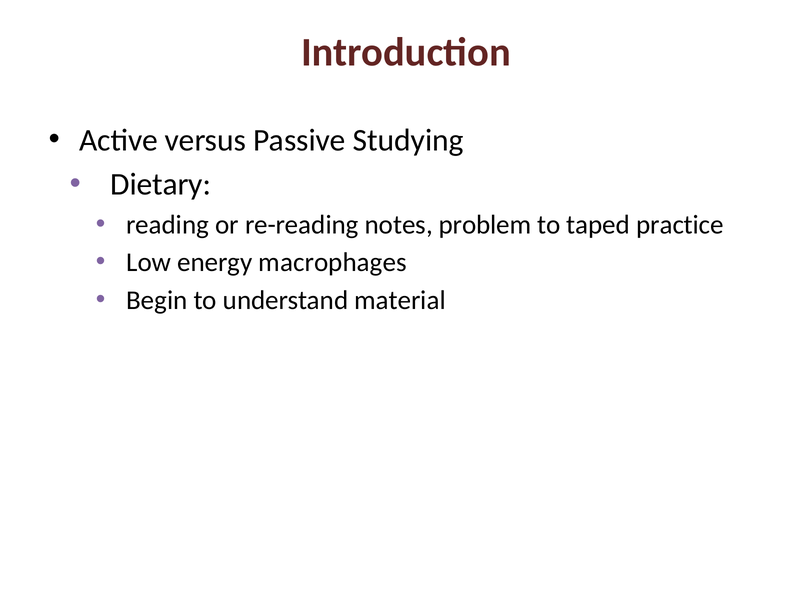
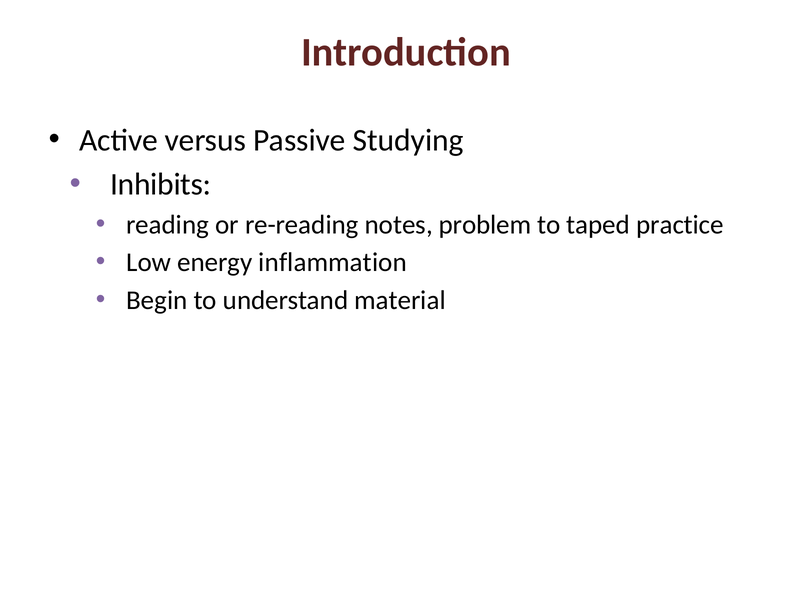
Dietary: Dietary -> Inhibits (161, 184)
macrophages: macrophages -> inflammation (333, 262)
